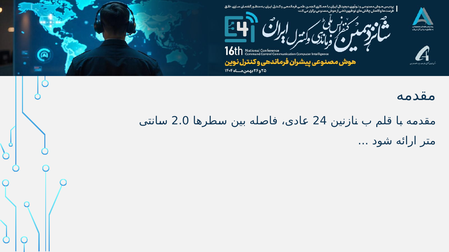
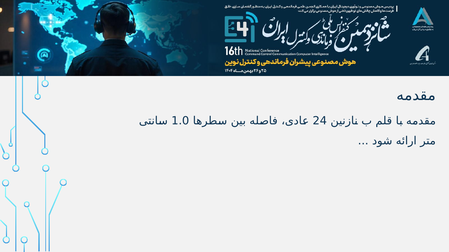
2.0: 2.0 -> 1.0 (180, 121)
